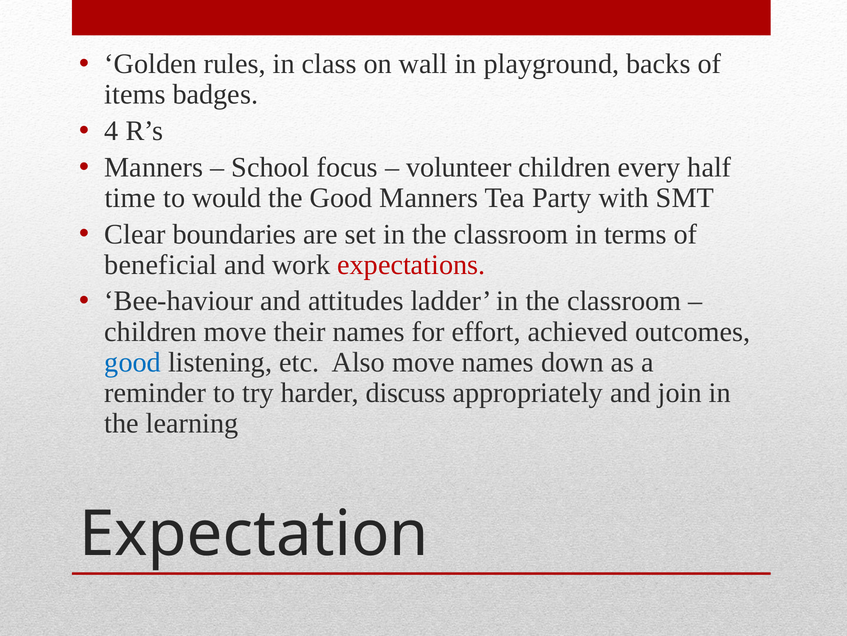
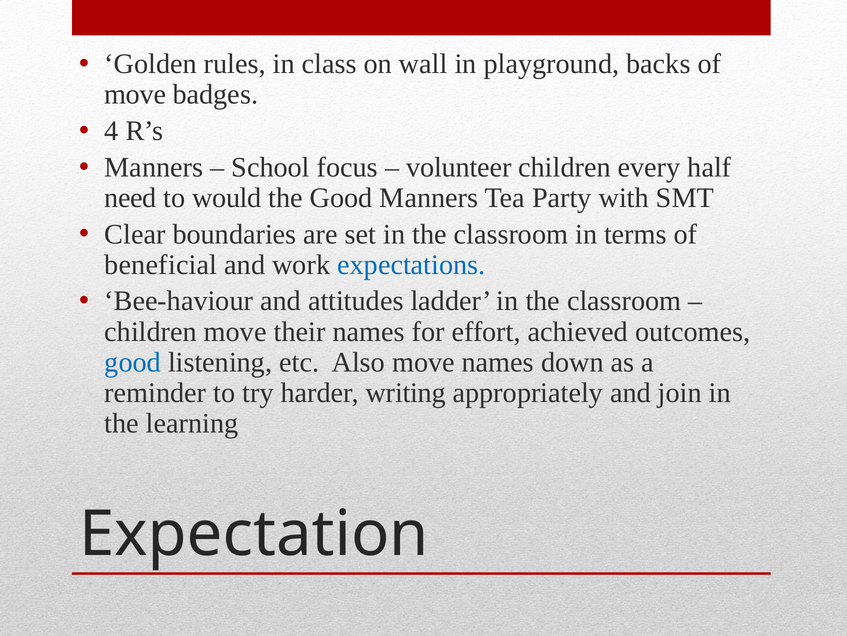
items: items -> move (135, 94)
time: time -> need (130, 198)
expectations colour: red -> blue (411, 264)
discuss: discuss -> writing (406, 392)
